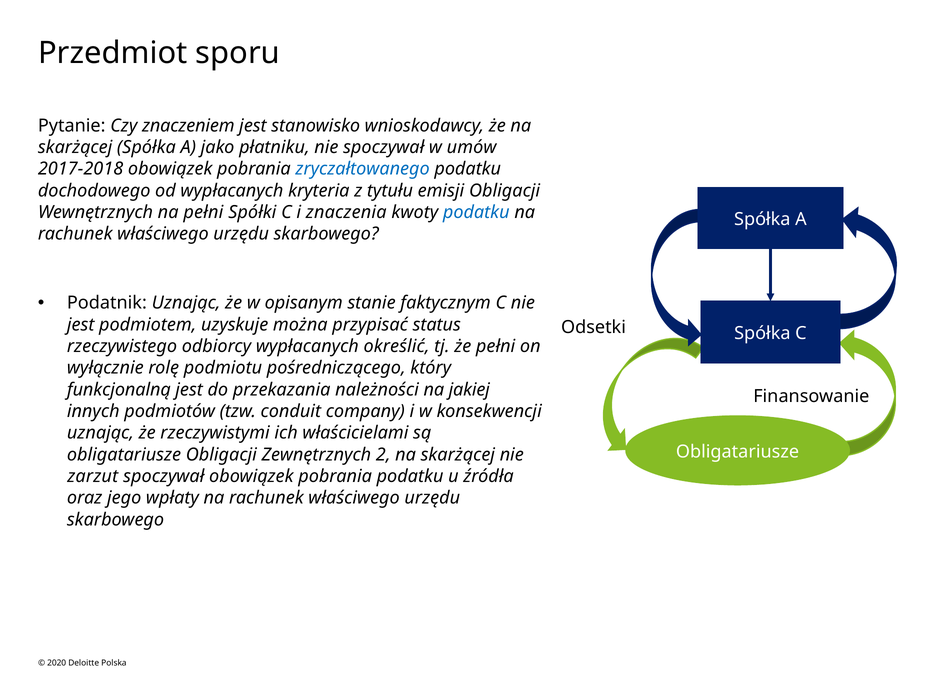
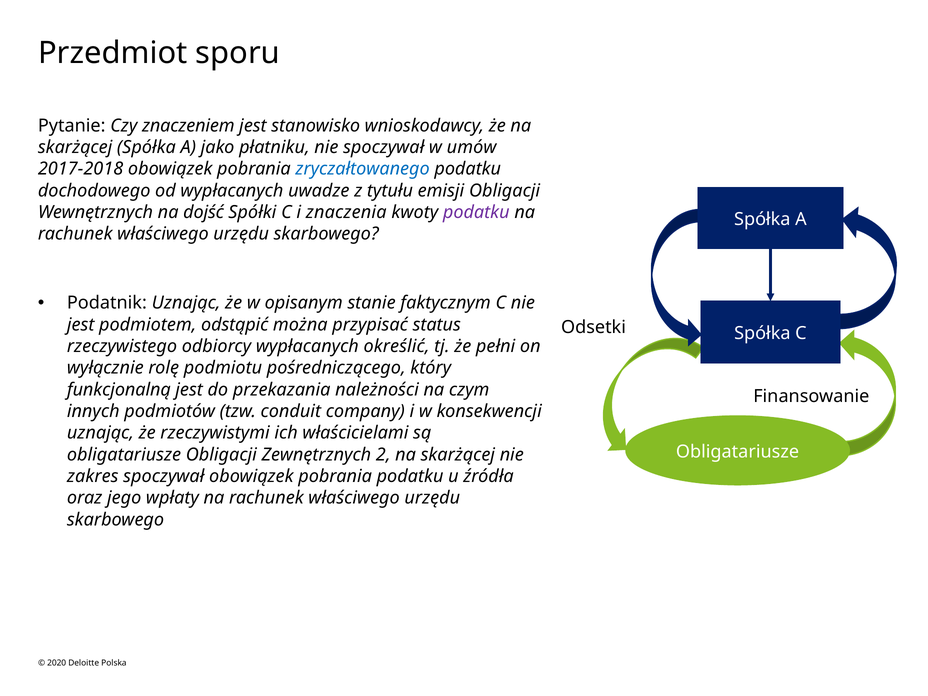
kryteria: kryteria -> uwadze (319, 191)
na pełni: pełni -> dojść (204, 212)
podatku colour: blue -> purple (476, 212)
uzyskuje: uzyskuje -> odstąpić (235, 325)
jakiej: jakiej -> czym (469, 390)
zarzut: zarzut -> zakres (93, 476)
